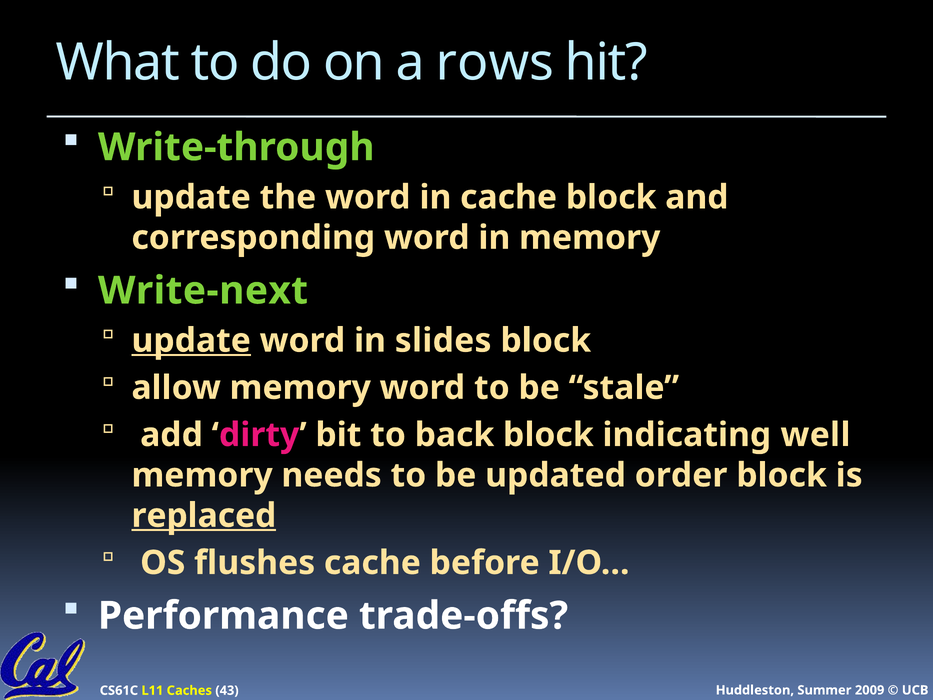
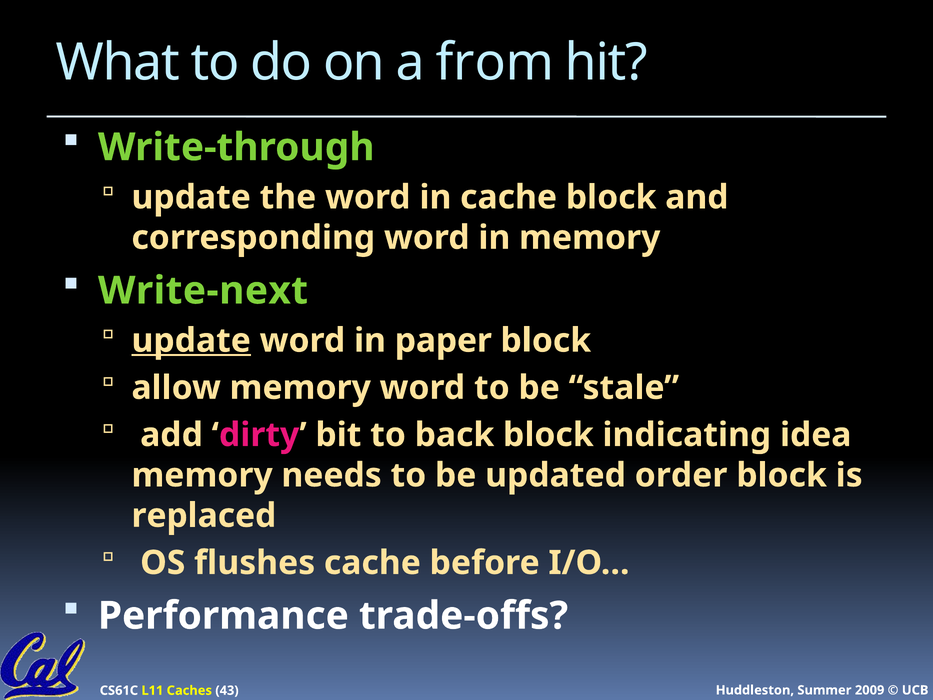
rows: rows -> from (495, 63)
slides: slides -> paper (443, 340)
well: well -> idea (816, 435)
replaced underline: present -> none (204, 516)
